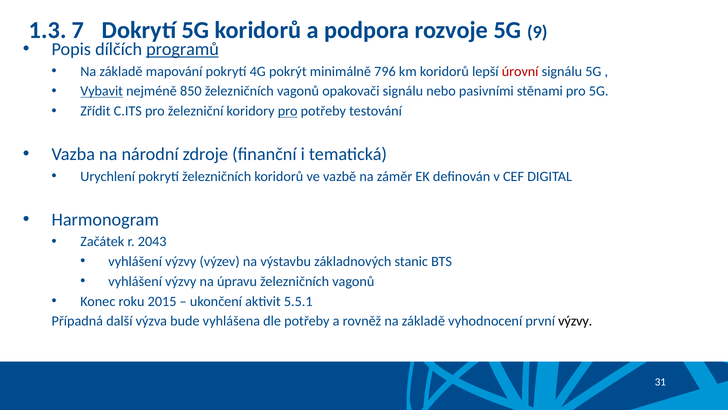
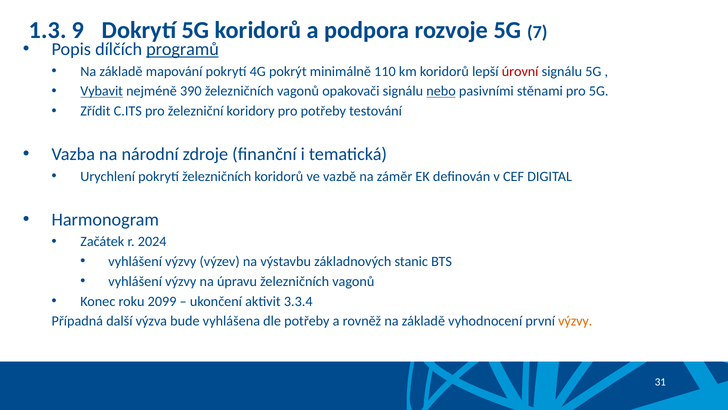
7: 7 -> 9 (78, 30)
9: 9 -> 7 (537, 32)
796: 796 -> 110 (385, 71)
850: 850 -> 390 (191, 91)
nebo underline: none -> present (441, 91)
pro underline: present -> none (288, 111)
2043: 2043 -> 2024 (152, 241)
2015: 2015 -> 2099 (162, 301)
5.5.1: 5.5.1 -> 3.3.4 (298, 301)
výzvy colour: black -> orange (575, 321)
